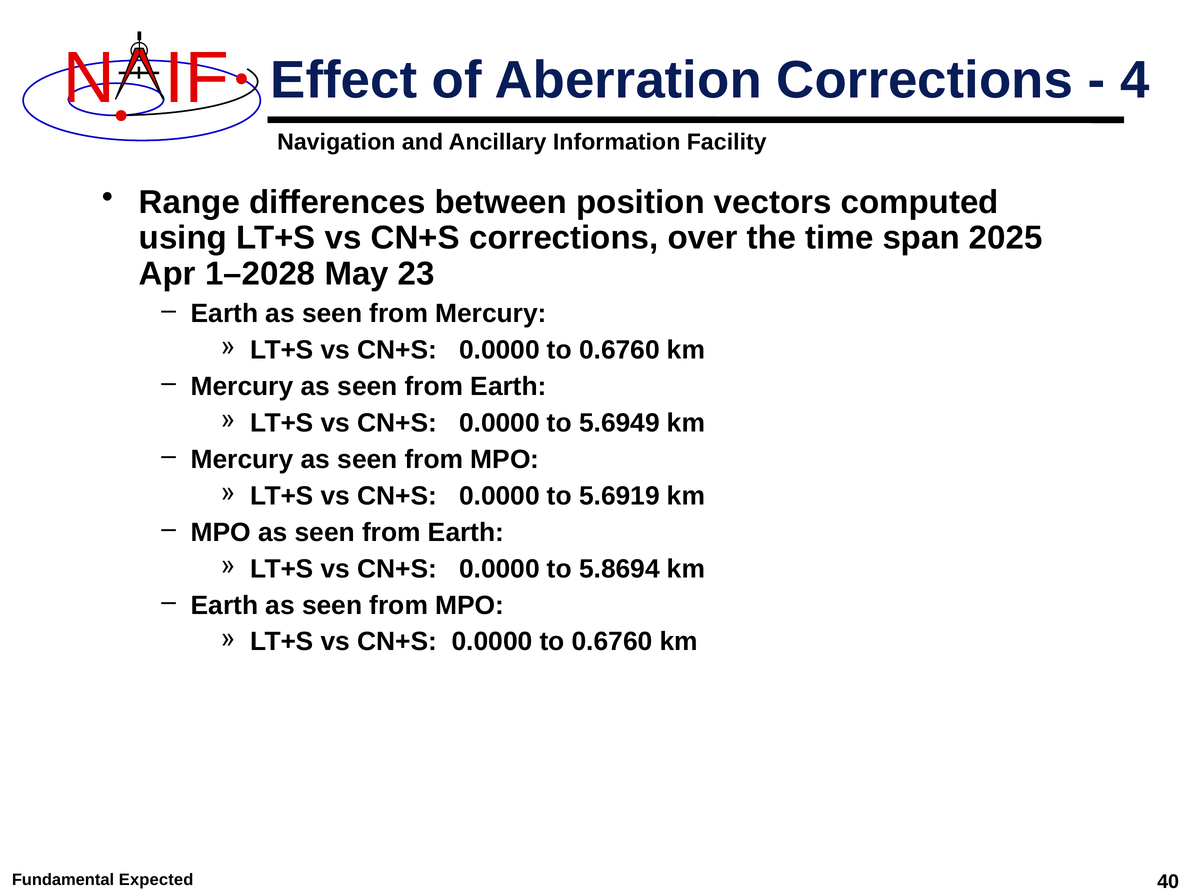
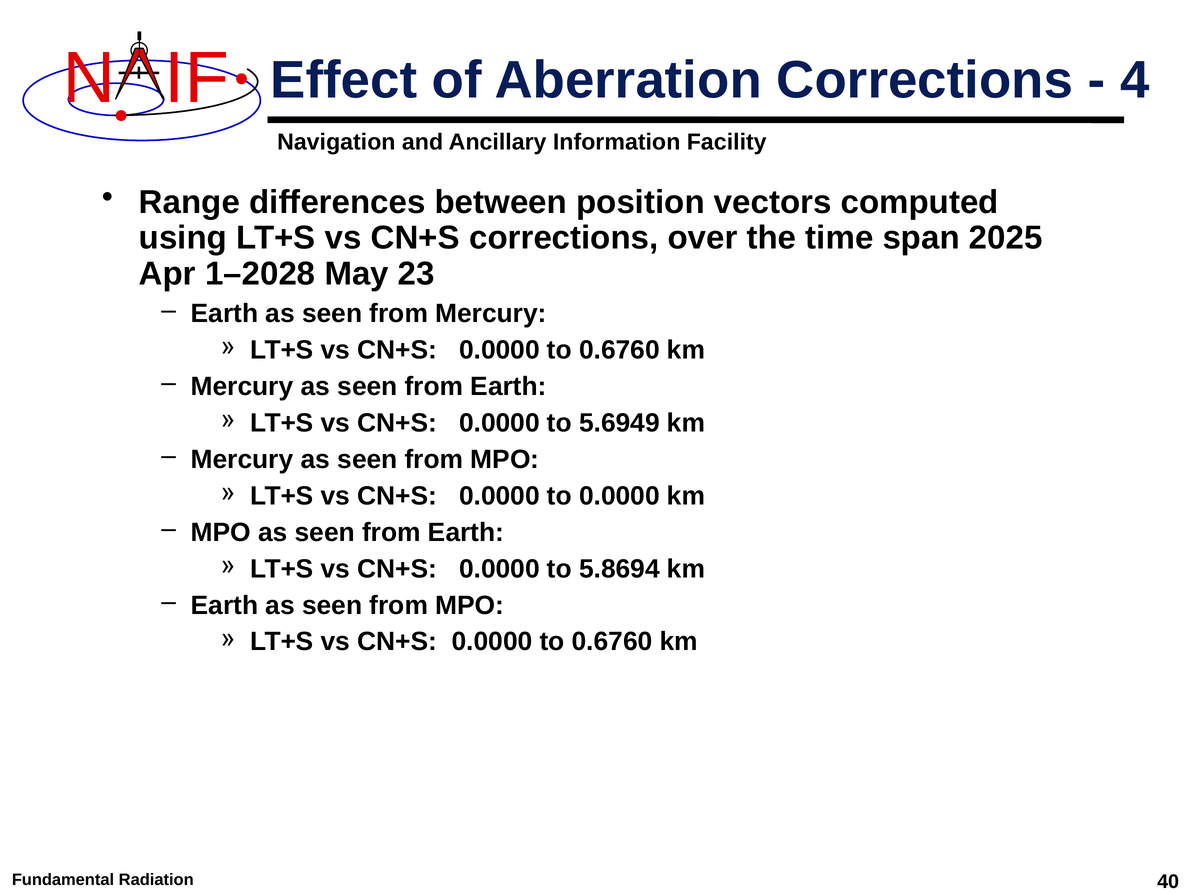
to 5.6919: 5.6919 -> 0.0000 (619, 496)
Expected: Expected -> Radiation (156, 879)
